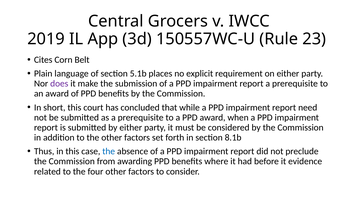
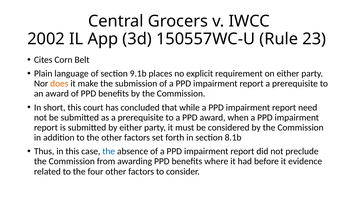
2019: 2019 -> 2002 (46, 39)
5.1b: 5.1b -> 9.1b (138, 74)
does colour: purple -> orange (59, 84)
